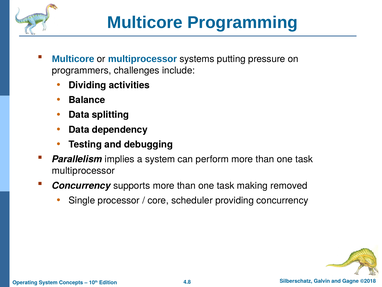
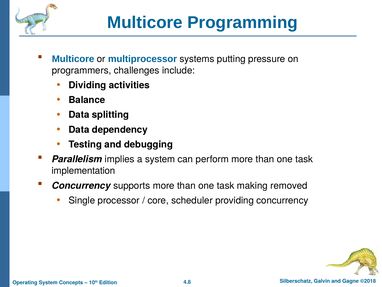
multiprocessor: multiprocessor -> implementation (83, 170)
